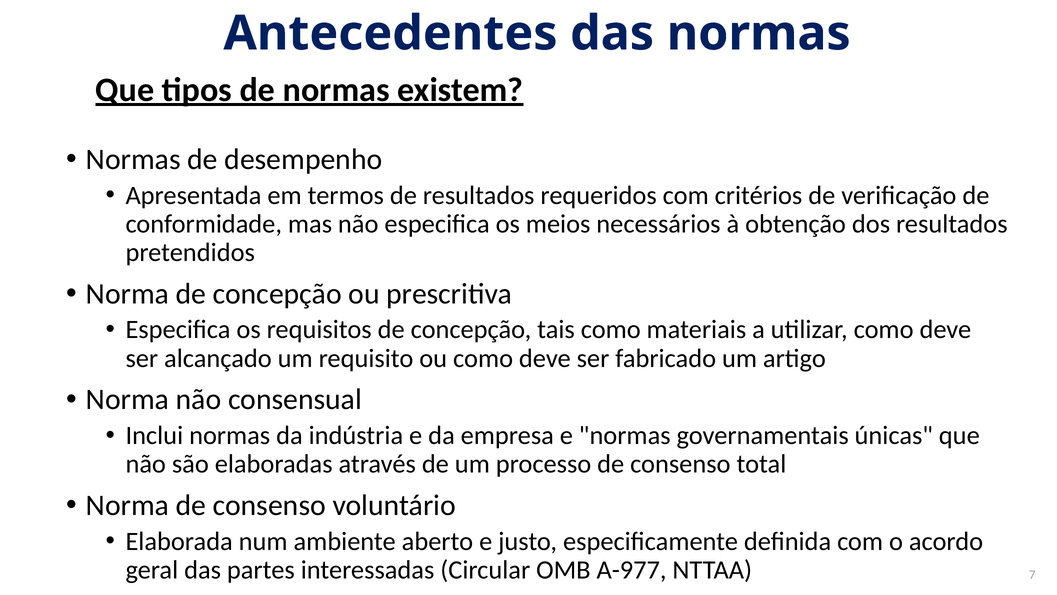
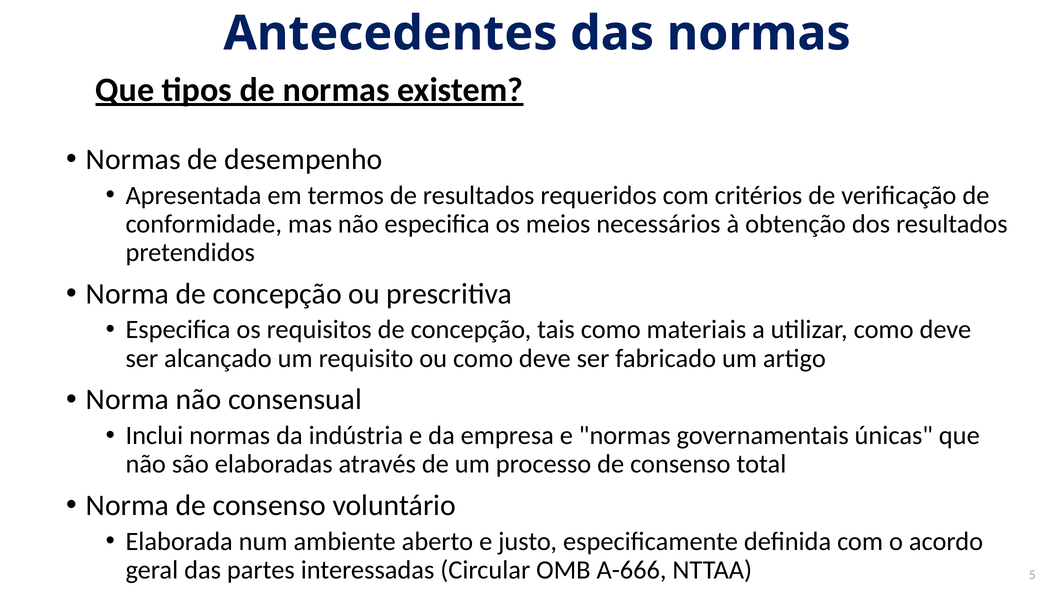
A-977: A-977 -> A-666 (632, 569)
7: 7 -> 5 (1032, 574)
